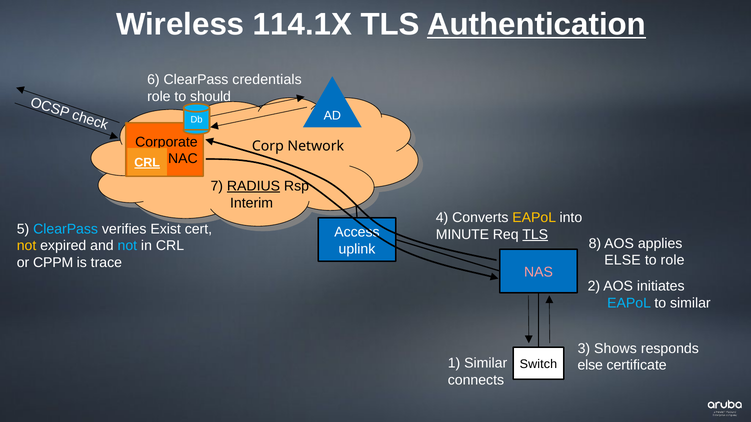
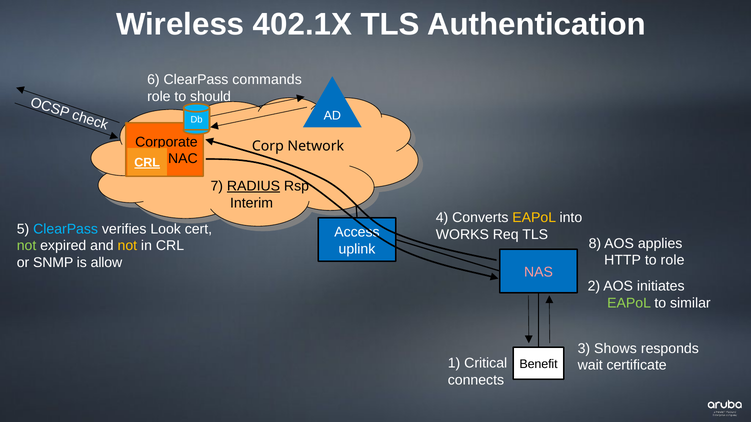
114.1X: 114.1X -> 402.1X (303, 24)
Authentication underline: present -> none (537, 24)
credentials: credentials -> commands (267, 80)
Exist: Exist -> Look (166, 229)
MINUTE: MINUTE -> WORKS (462, 235)
TLS underline: present -> none (535, 235)
not colour: yellow -> light green (27, 246)
not colour: light blue -> yellow (127, 246)
ELSE: ELSE -> HTTP (623, 261)
CPPM: CPPM -> SNMP (53, 263)
trace: trace -> allow (106, 263)
EAPoL colour: light blue -> light green (629, 304)
1 Similar: Similar -> Critical (486, 363)
Switch: Switch -> Benefit (539, 364)
else: else -> wait (590, 366)
